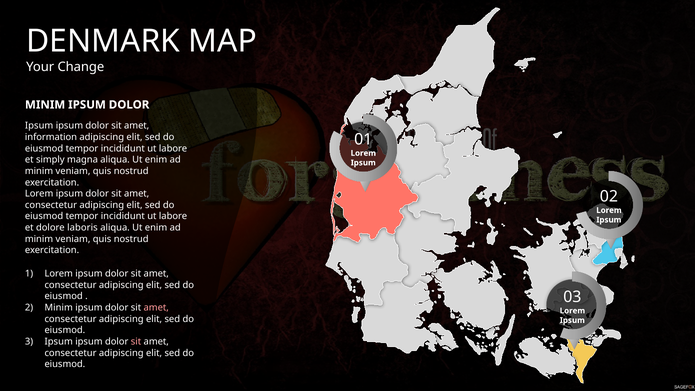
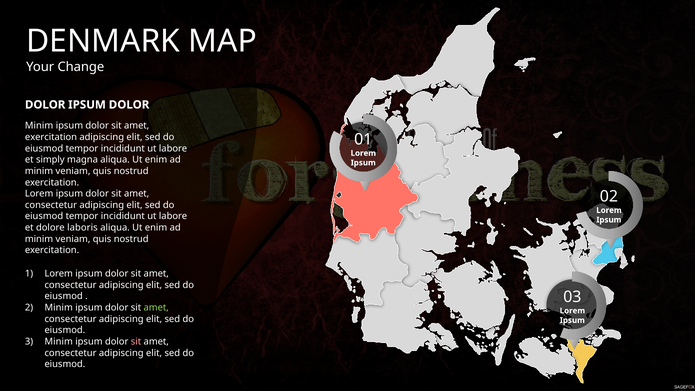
MINIM: MINIM -> DOLOR (45, 105)
Ipsum: Ipsum -> Minim (39, 126)
information: information -> exercitation (51, 137)
amet colour: pink -> light green (156, 308)
Ipsum: Ipsum -> Minim (59, 342)
